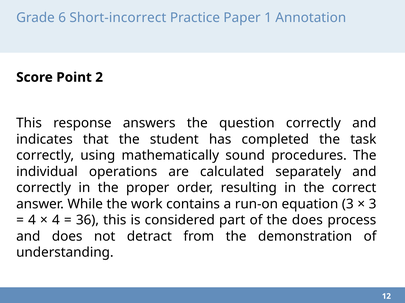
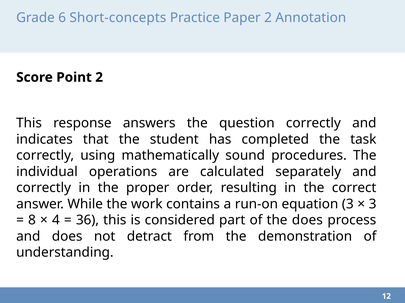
Short-incorrect: Short-incorrect -> Short-concepts (118, 18)
Paper 1: 1 -> 2 (268, 18)
4: 4 -> 8 (32, 221)
